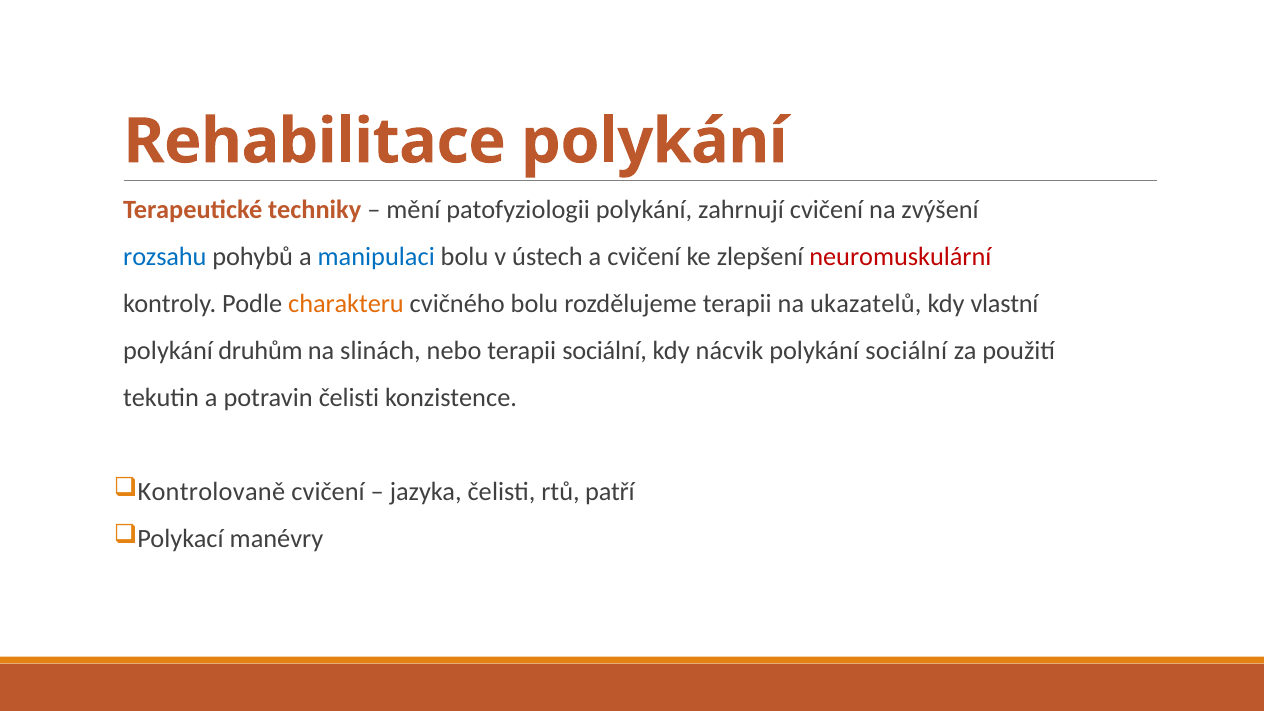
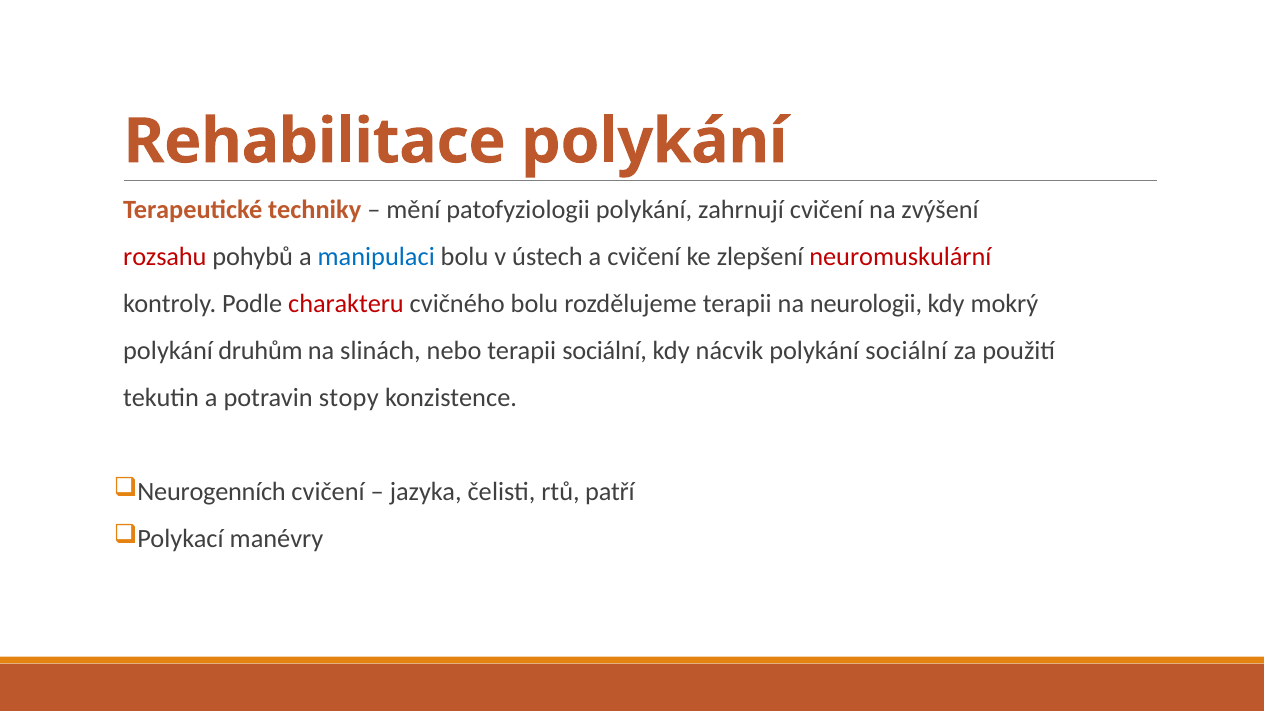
rozsahu colour: blue -> red (165, 257)
charakteru colour: orange -> red (346, 304)
ukazatelů: ukazatelů -> neurologii (866, 304)
vlastní: vlastní -> mokrý (1004, 304)
potravin čelisti: čelisti -> stopy (349, 398)
Kontrolovaně: Kontrolovaně -> Neurogenních (212, 491)
